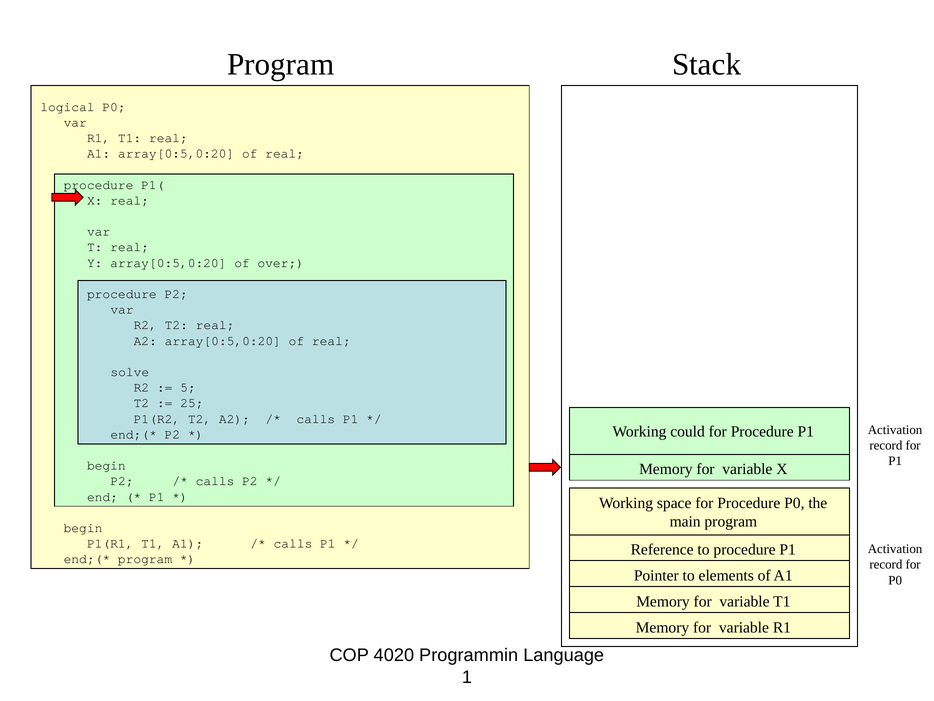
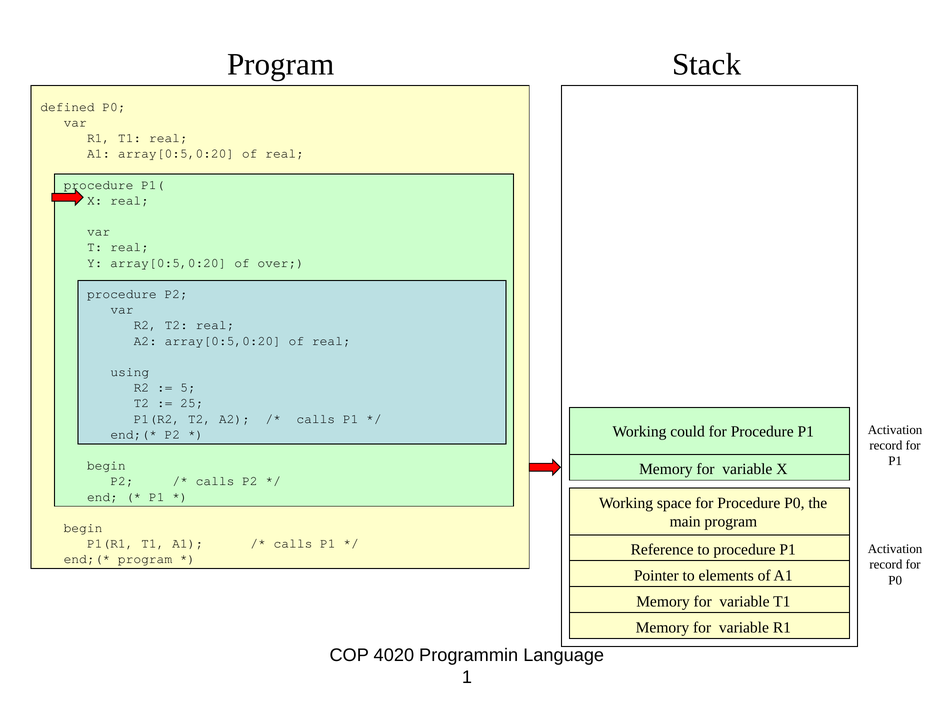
logical: logical -> defined (67, 107)
solve: solve -> using (130, 372)
